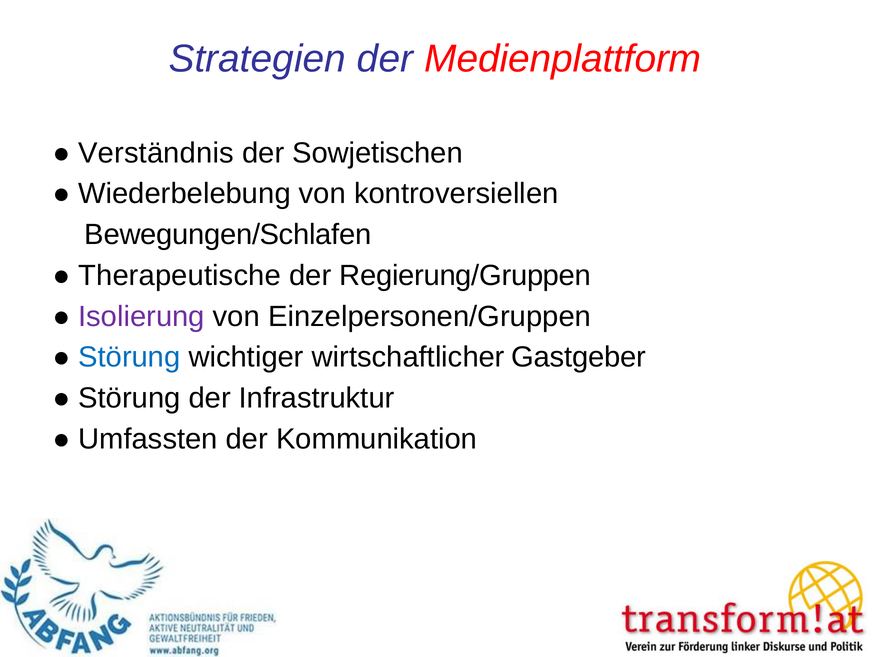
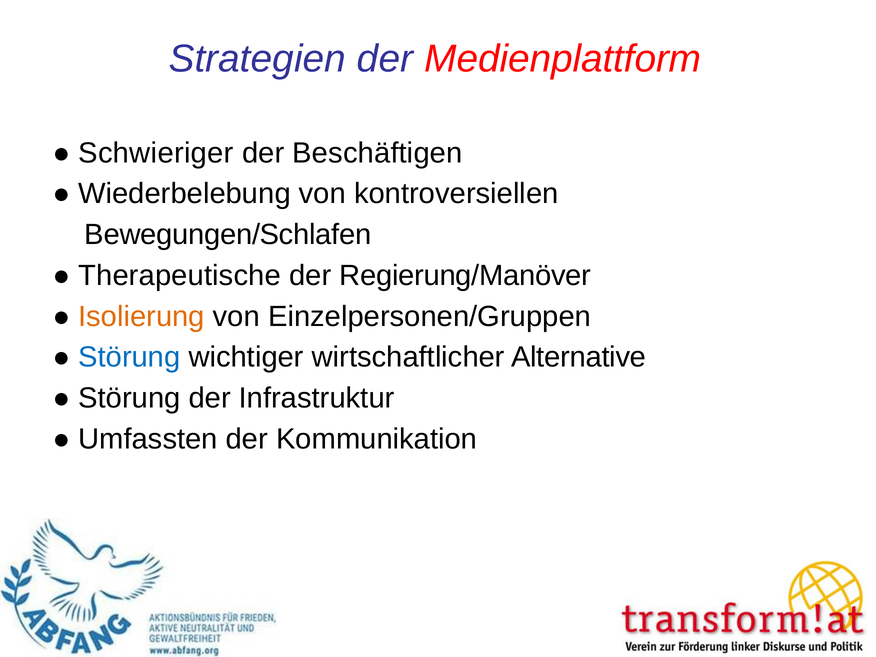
Verständnis: Verständnis -> Schwieriger (156, 153)
Sowjetischen: Sowjetischen -> Beschäftigen (377, 153)
Regierung/Gruppen: Regierung/Gruppen -> Regierung/Manöver (465, 276)
Isolierung colour: purple -> orange (141, 316)
Gastgeber: Gastgeber -> Alternative (579, 357)
